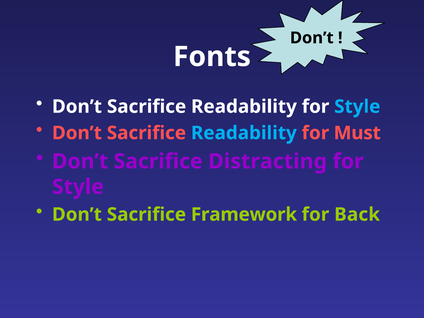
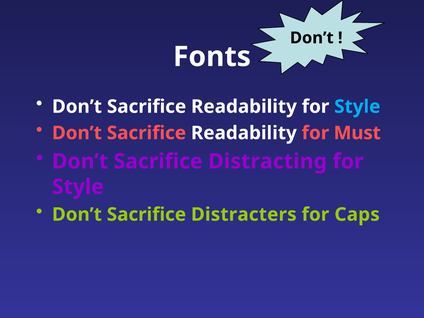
Readability colour: light blue -> white (244, 133)
Framework: Framework -> Distracters (244, 215)
Back: Back -> Caps (357, 215)
